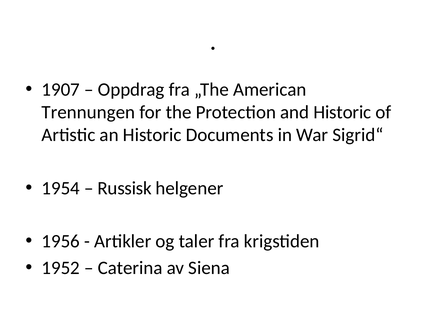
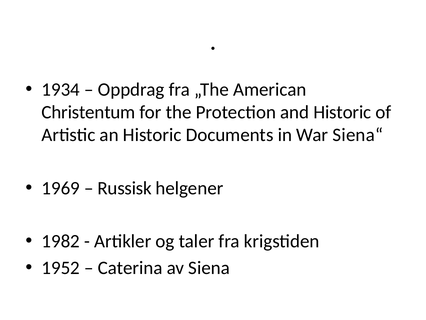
1907: 1907 -> 1934 (61, 89)
Trennungen: Trennungen -> Christentum (88, 112)
Sigrid“: Sigrid“ -> Siena“ (358, 135)
1954: 1954 -> 1969 (61, 188)
1956: 1956 -> 1982 (61, 241)
